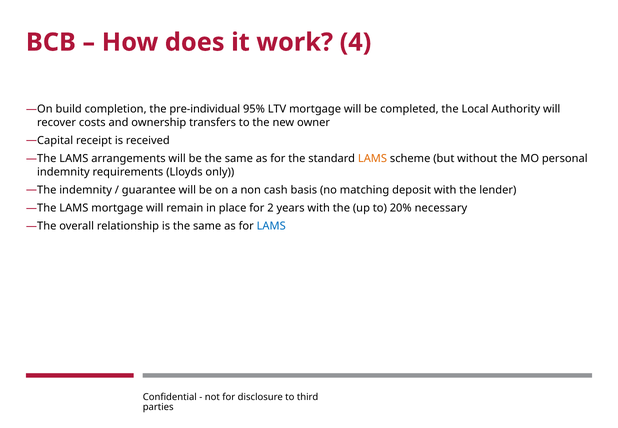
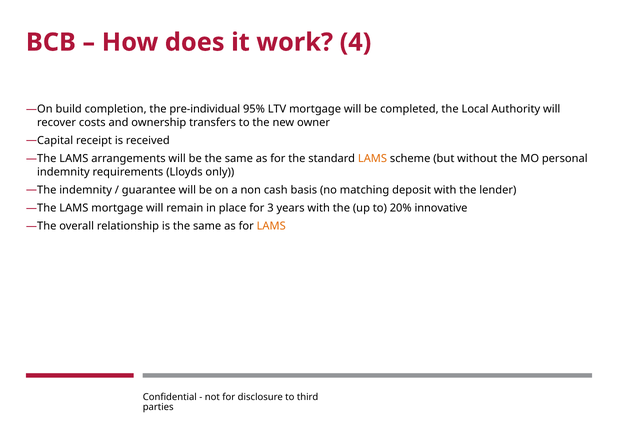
2: 2 -> 3 (270, 208)
necessary: necessary -> innovative (441, 208)
LAMS colour: blue -> orange (271, 226)
